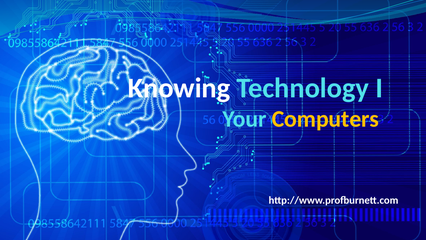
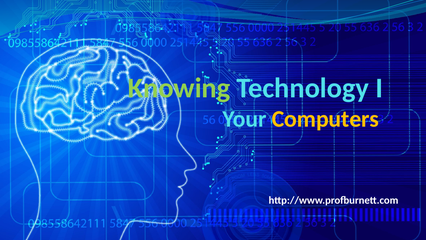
Knowing colour: white -> light green (179, 88)
